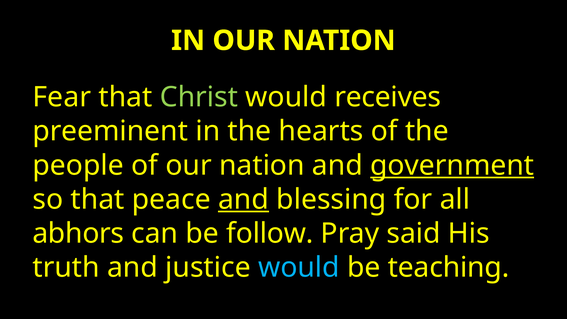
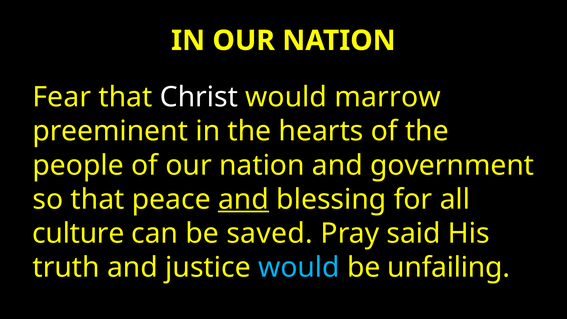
Christ colour: light green -> white (199, 97)
receives: receives -> marrow (388, 97)
government underline: present -> none (452, 165)
abhors: abhors -> culture (78, 233)
follow: follow -> saved (270, 233)
teaching: teaching -> unfailing (449, 267)
